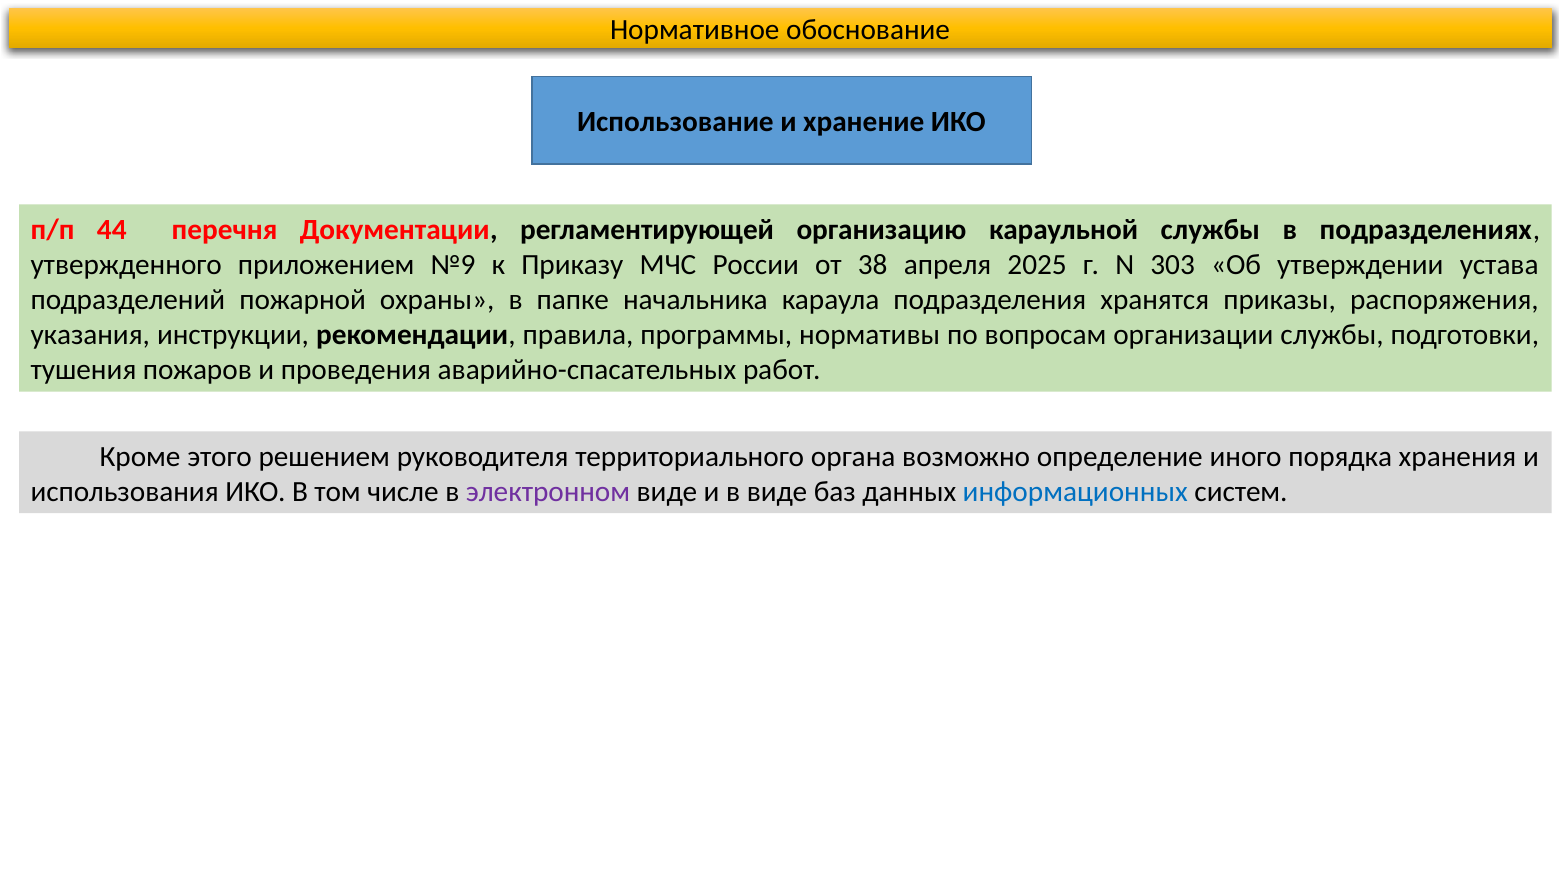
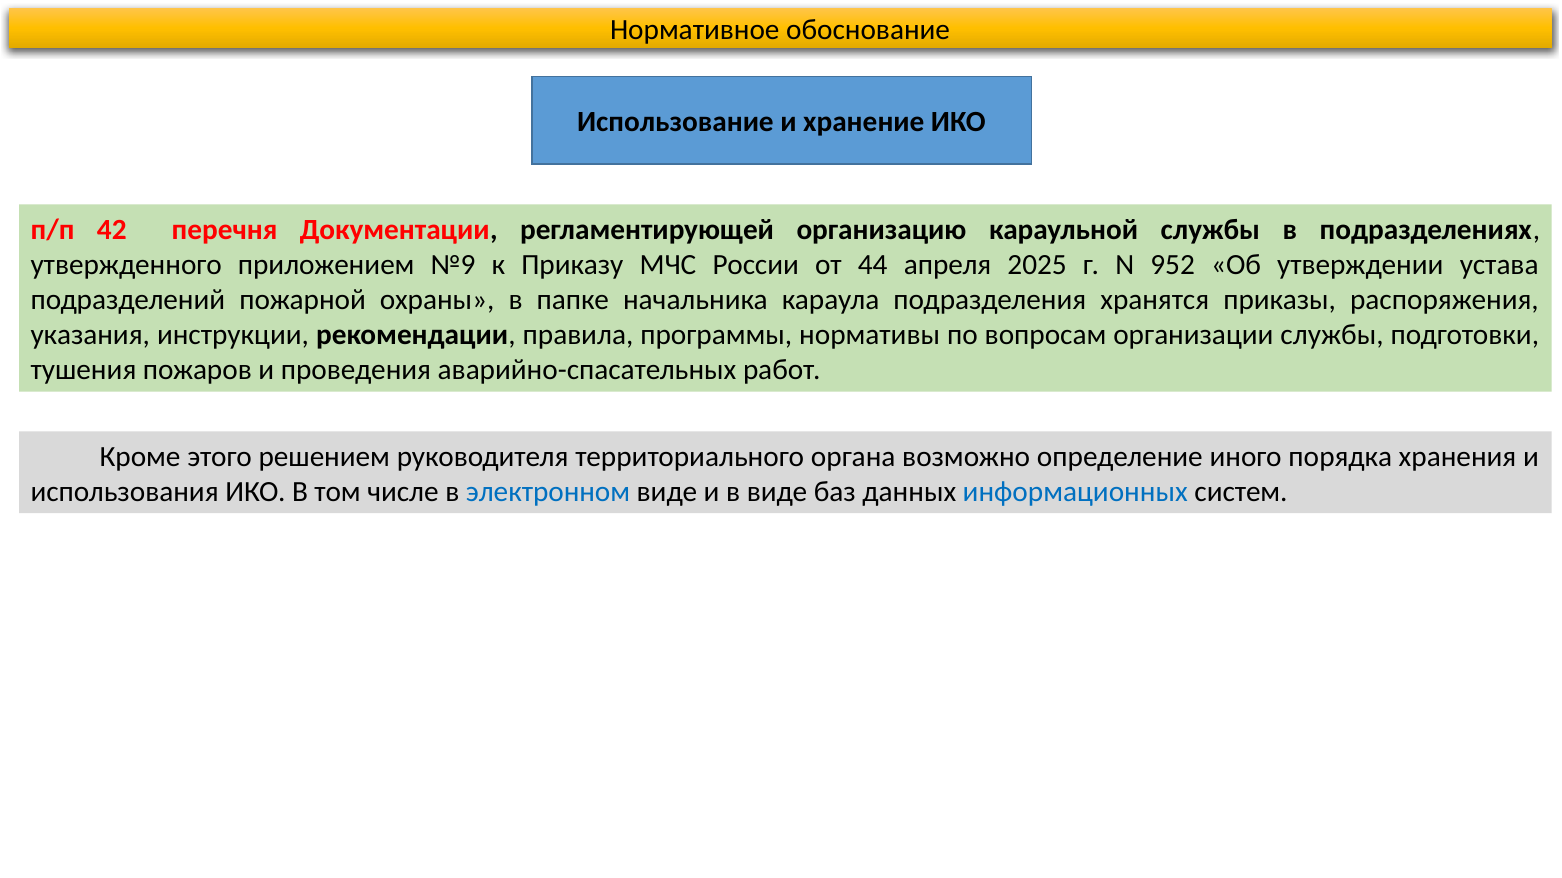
44: 44 -> 42 (112, 230)
38: 38 -> 44 (873, 265)
303: 303 -> 952 (1173, 265)
электронном colour: purple -> blue (548, 492)
